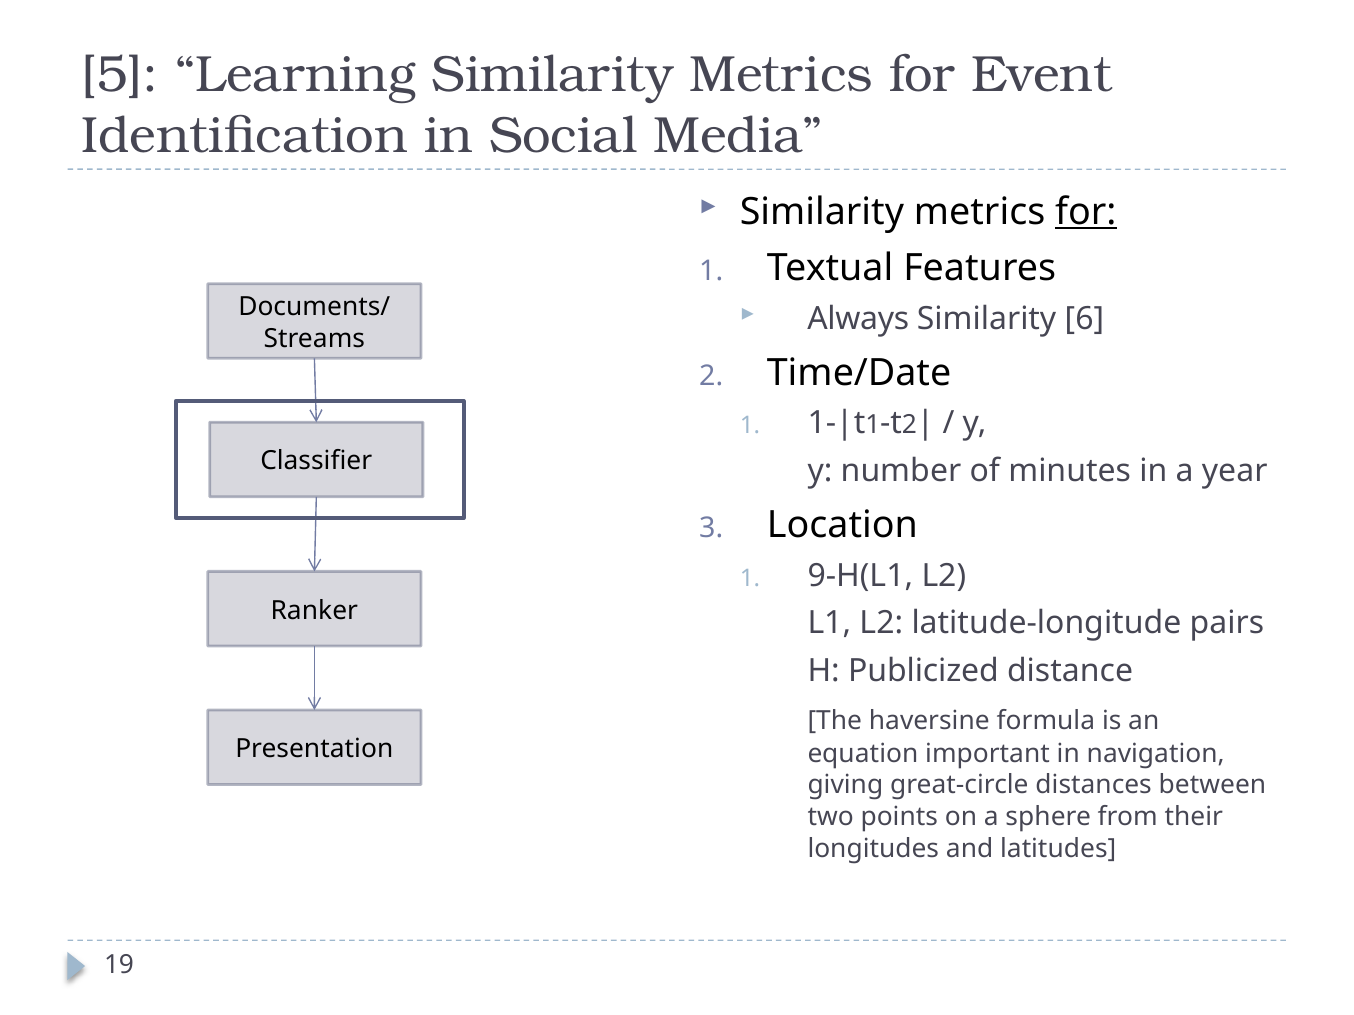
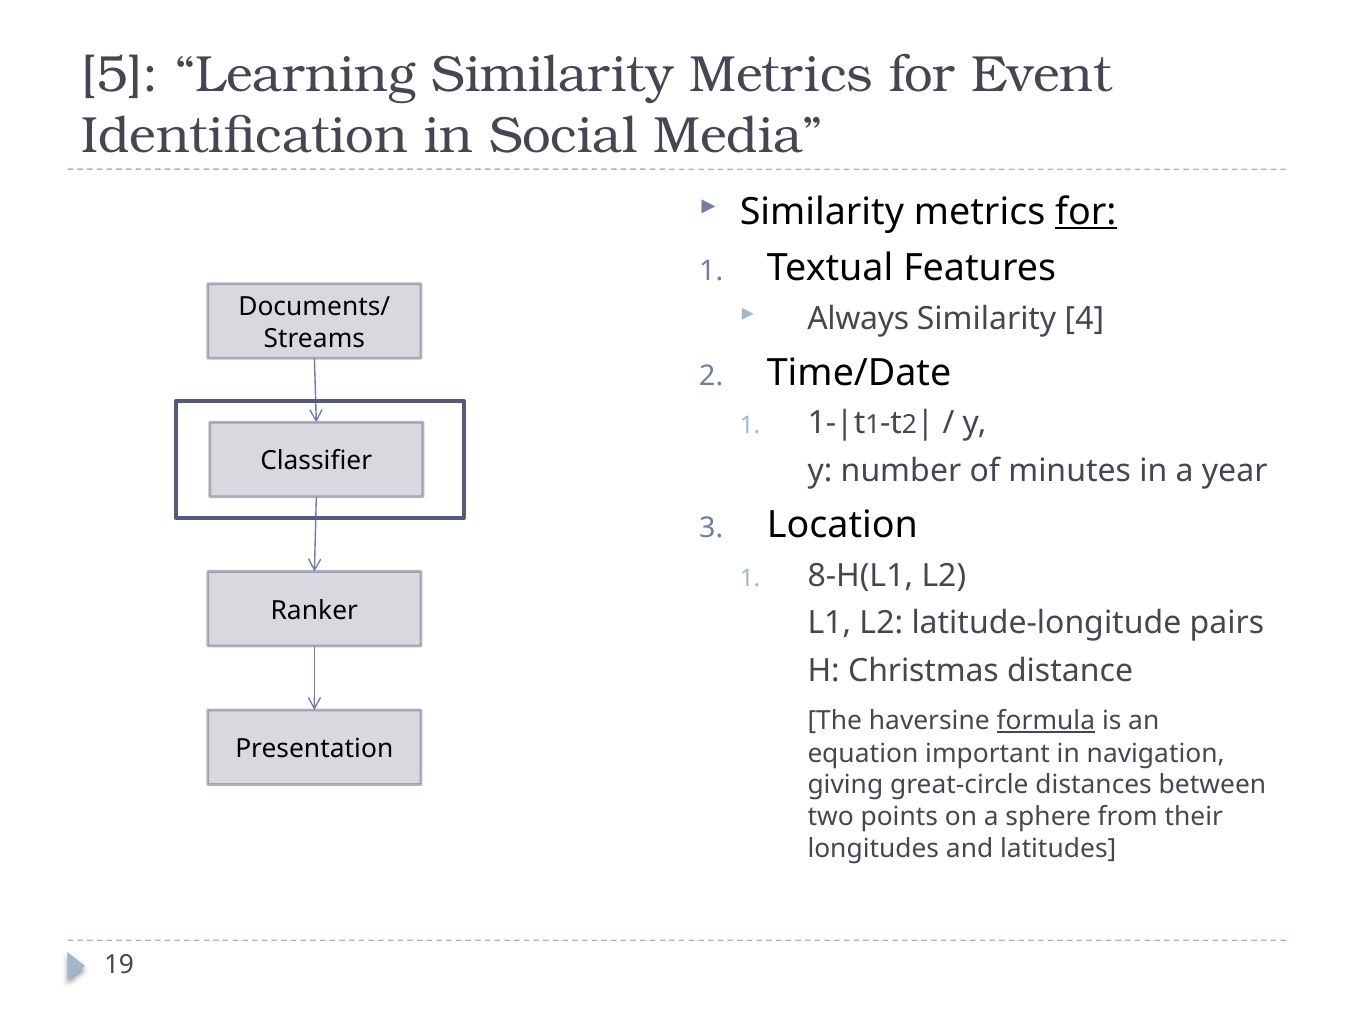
6: 6 -> 4 (1084, 319)
9-H(L1: 9-H(L1 -> 8-H(L1 (860, 576)
Publicized: Publicized -> Christmas (923, 671)
formula underline: none -> present (1046, 721)
